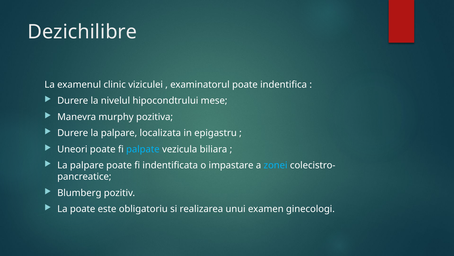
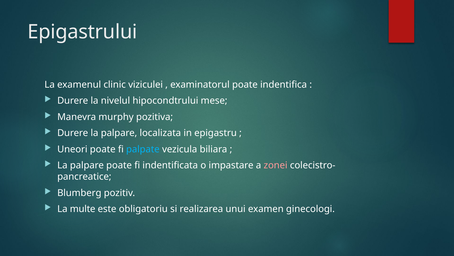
Dezichilibre: Dezichilibre -> Epigastrului (82, 32)
zonei colour: light blue -> pink (276, 165)
La poate: poate -> multe (83, 209)
